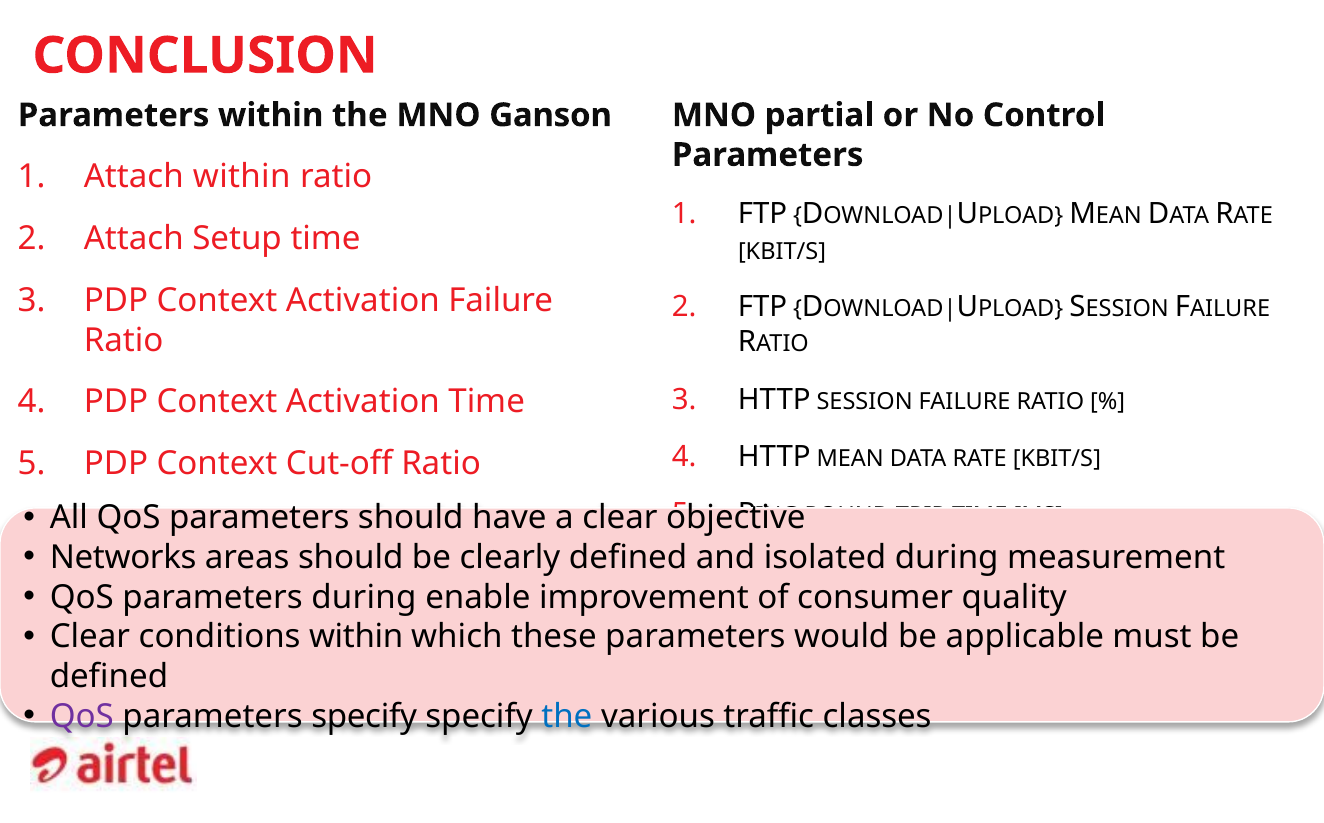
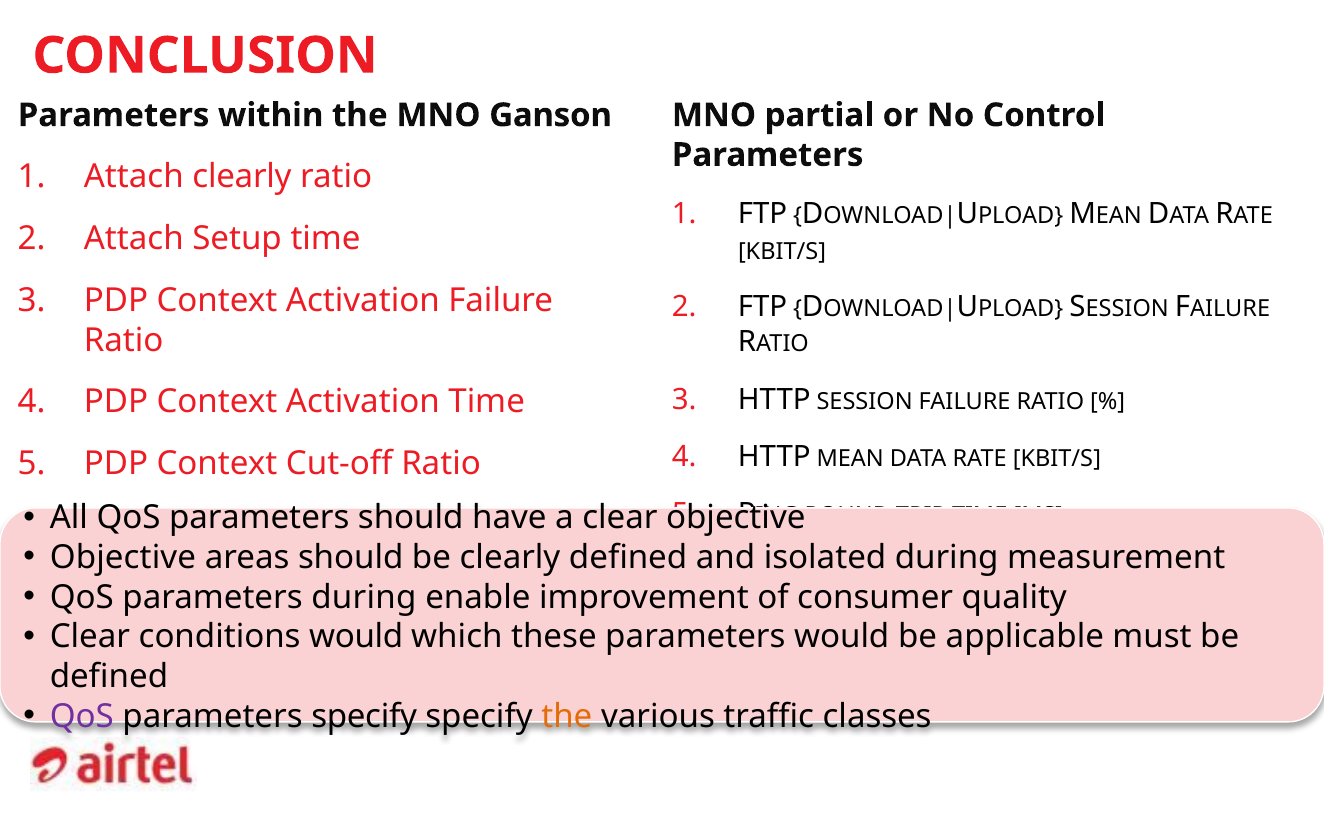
Attach within: within -> clearly (242, 177)
Networks: Networks -> Objective (123, 558)
conditions within: within -> would (356, 637)
the colour: blue -> orange (567, 717)
